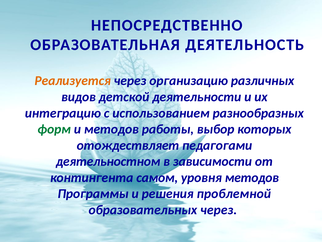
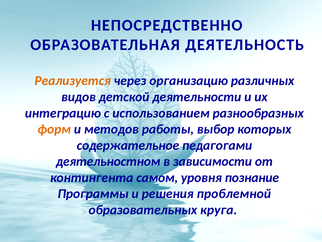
форм colour: green -> orange (54, 129)
отождествляет: отождествляет -> содержательное (128, 145)
уровня методов: методов -> познание (252, 177)
образовательных через: через -> круга (219, 209)
